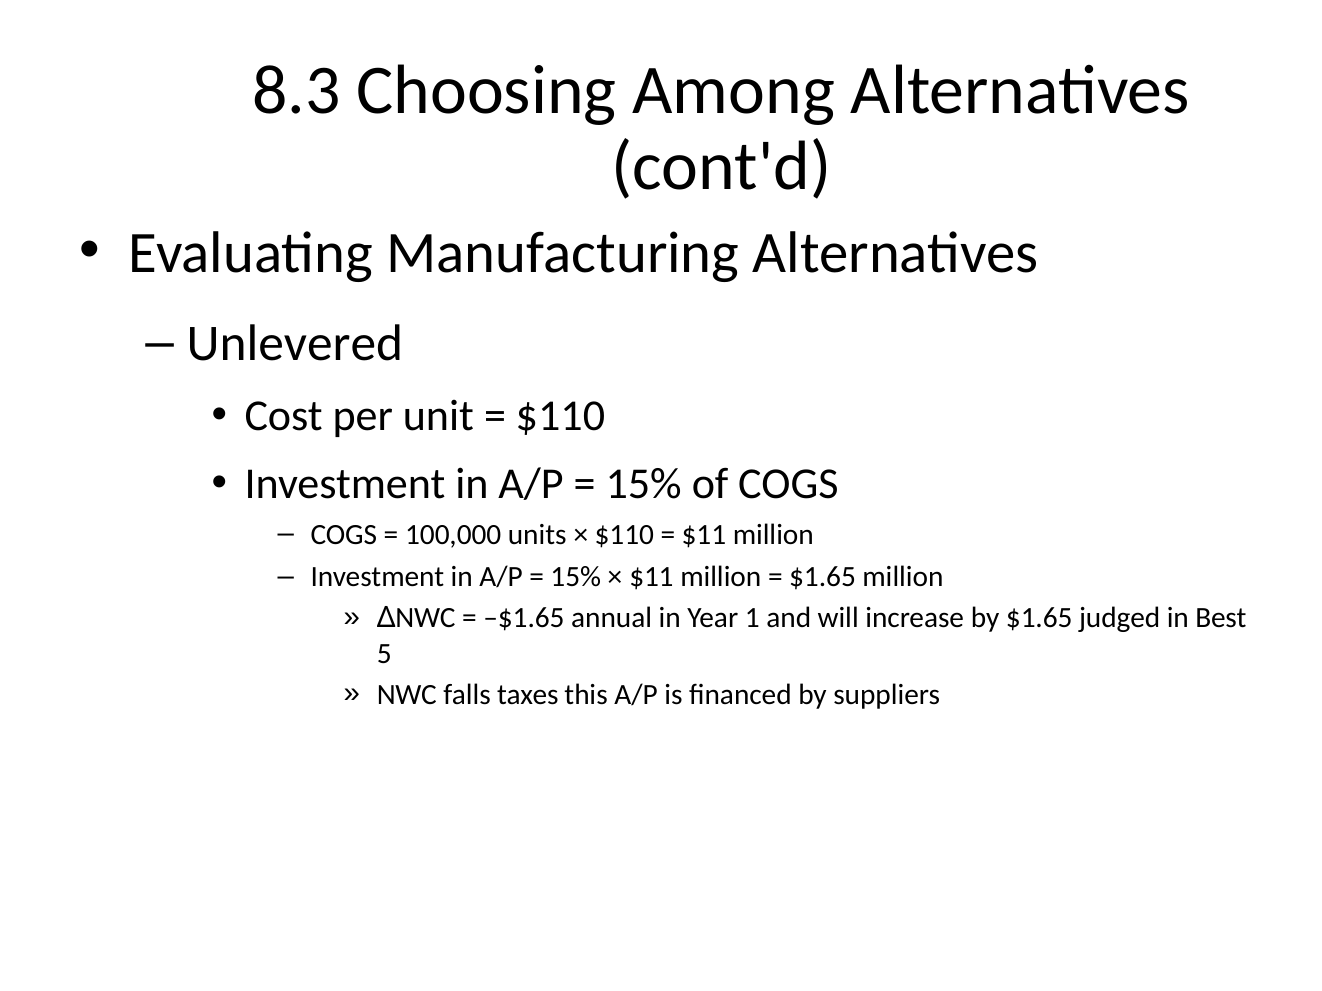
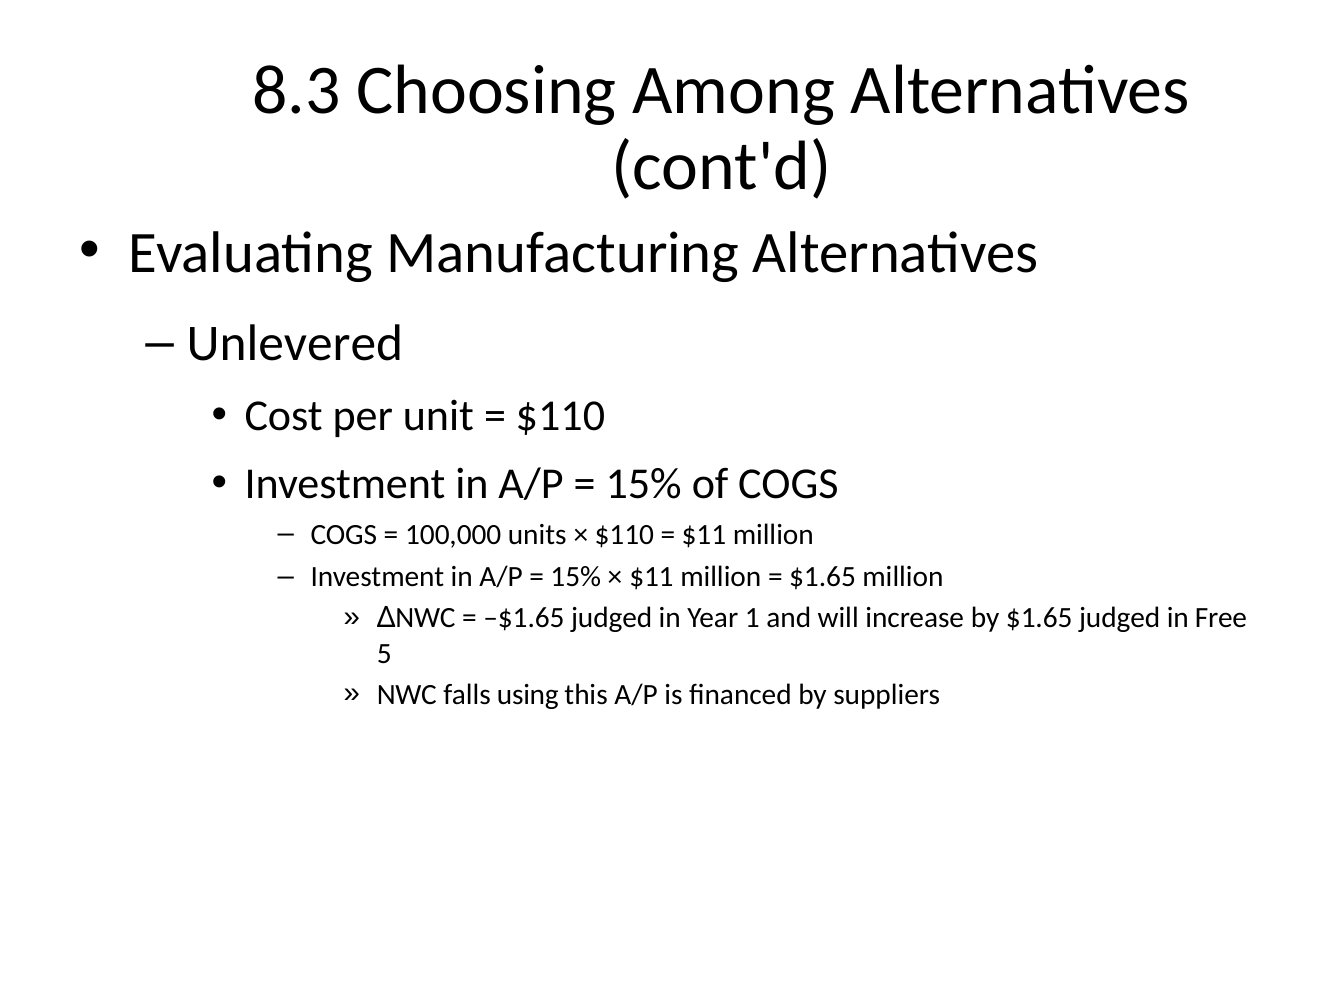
–$1.65 annual: annual -> judged (612, 619)
Best: Best -> Free (1221, 619)
taxes: taxes -> using (528, 695)
